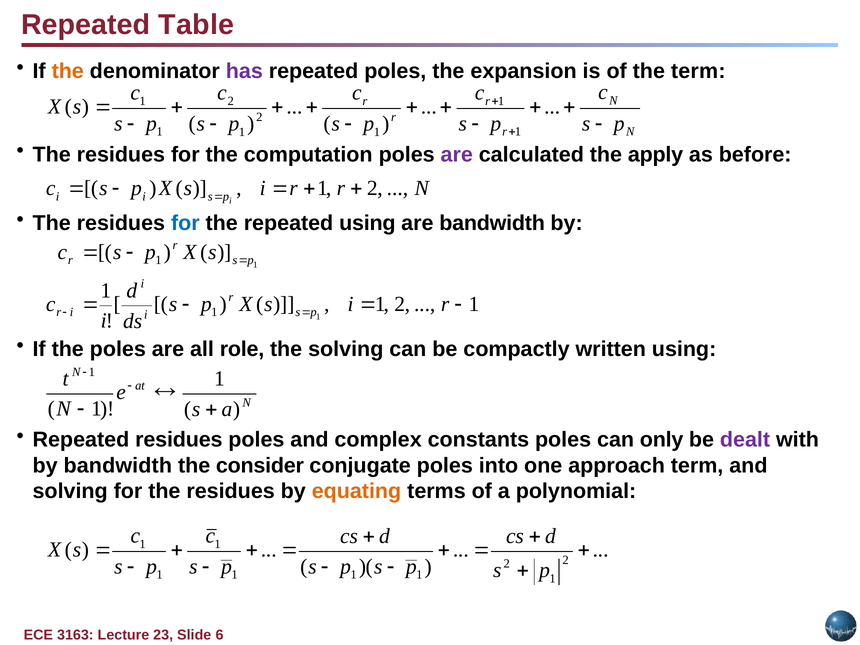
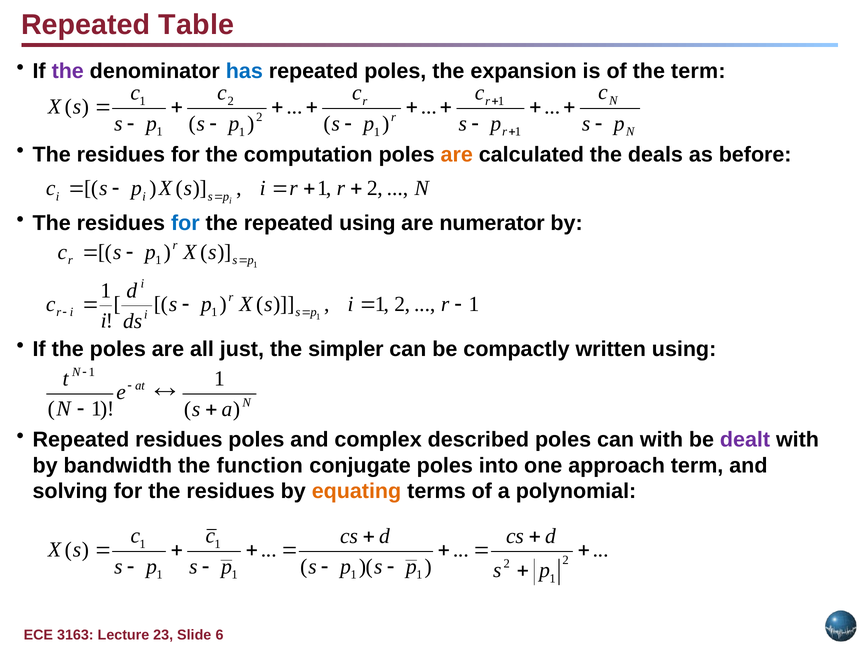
the colour: orange -> purple (68, 71)
has colour: purple -> blue (244, 71)
are colour: purple -> orange (457, 154)
apply: apply -> deals (655, 154)
are bandwidth: bandwidth -> numerator (492, 223)
role: role -> just (242, 349)
the solving: solving -> simpler (346, 349)
constants: constants -> described (478, 440)
can only: only -> with (661, 440)
consider: consider -> function (260, 465)
